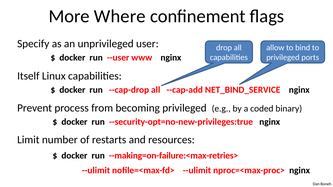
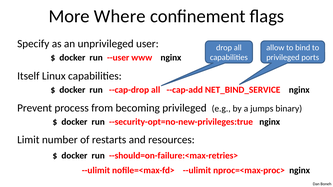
coded: coded -> jumps (262, 109)
--making=on-failure:<max-retries>: --making=on-failure:<max-retries> -> --should=on-failure:<max-retries> (174, 156)
